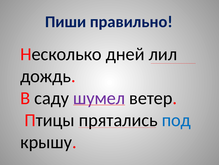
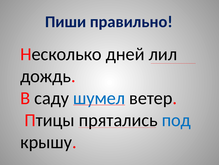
шумел colour: purple -> blue (99, 98)
